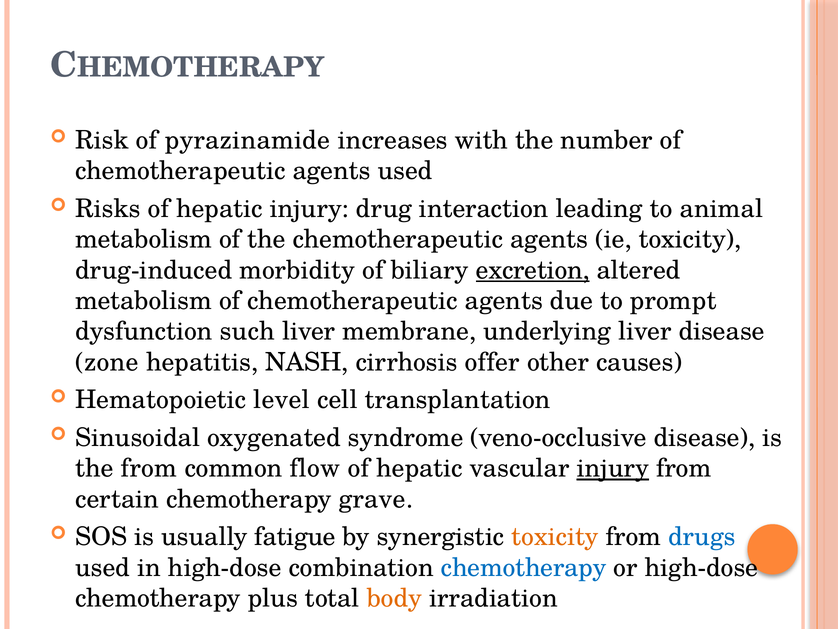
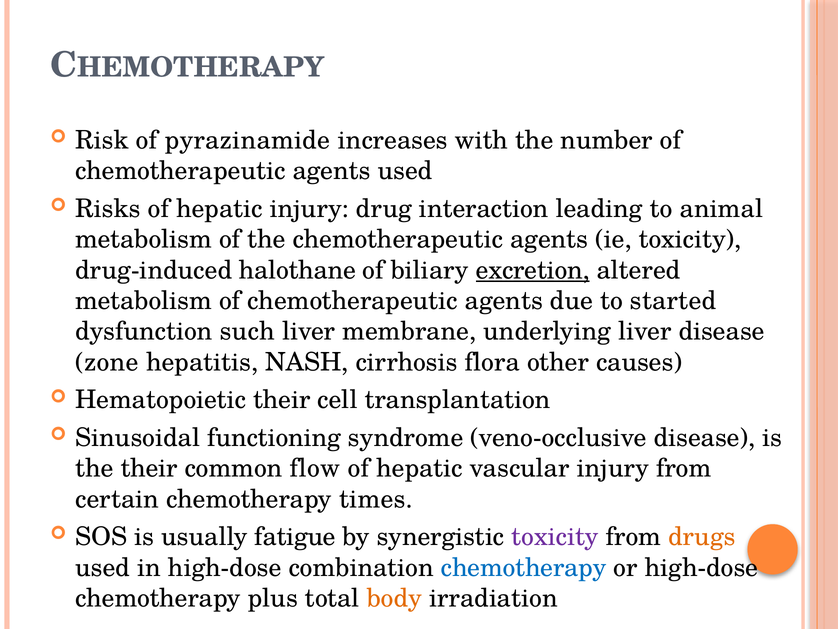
morbidity: morbidity -> halothane (297, 270)
prompt: prompt -> started (673, 301)
offer: offer -> flora (492, 362)
Hematopoietic level: level -> their (282, 400)
oxygenated: oxygenated -> functioning (274, 437)
the from: from -> their (149, 468)
injury underline: present -> none (613, 468)
grave: grave -> times (376, 499)
toxicity colour: orange -> purple (555, 537)
drugs colour: blue -> orange (702, 537)
